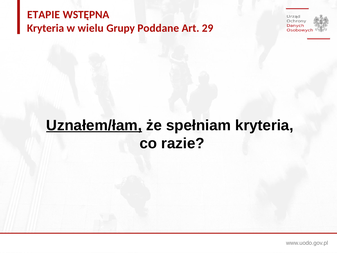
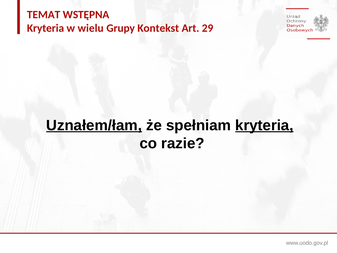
ETAPIE: ETAPIE -> TEMAT (44, 15)
Poddane: Poddane -> Kontekst (158, 28)
kryteria underline: none -> present (264, 125)
